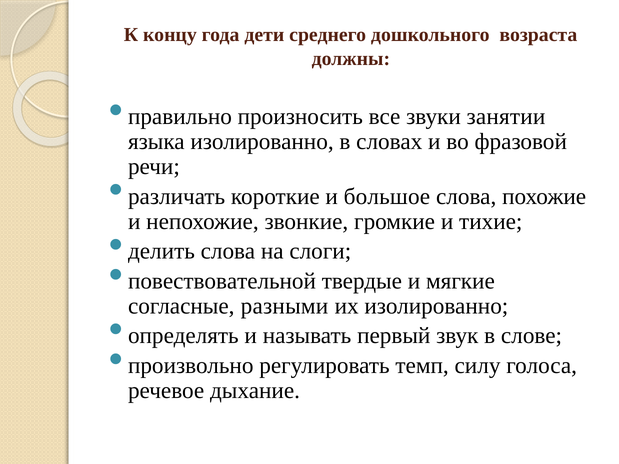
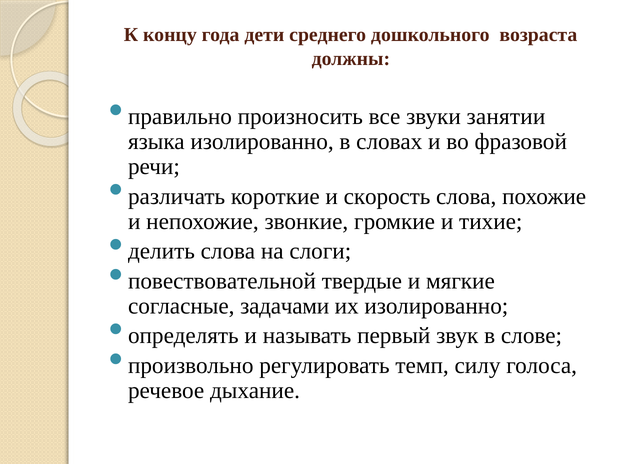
большое: большое -> скорость (387, 197)
разными: разными -> задачами (285, 306)
